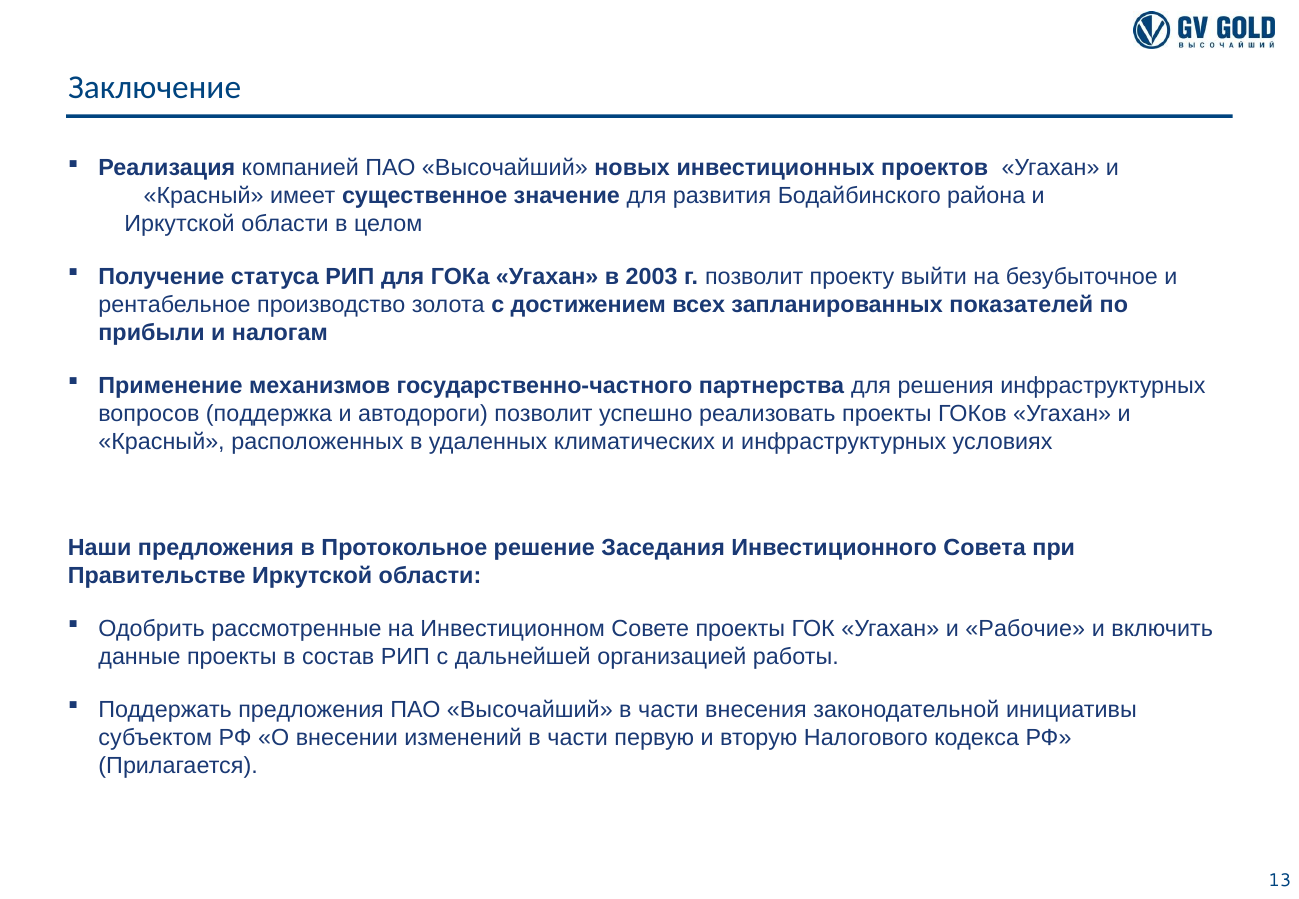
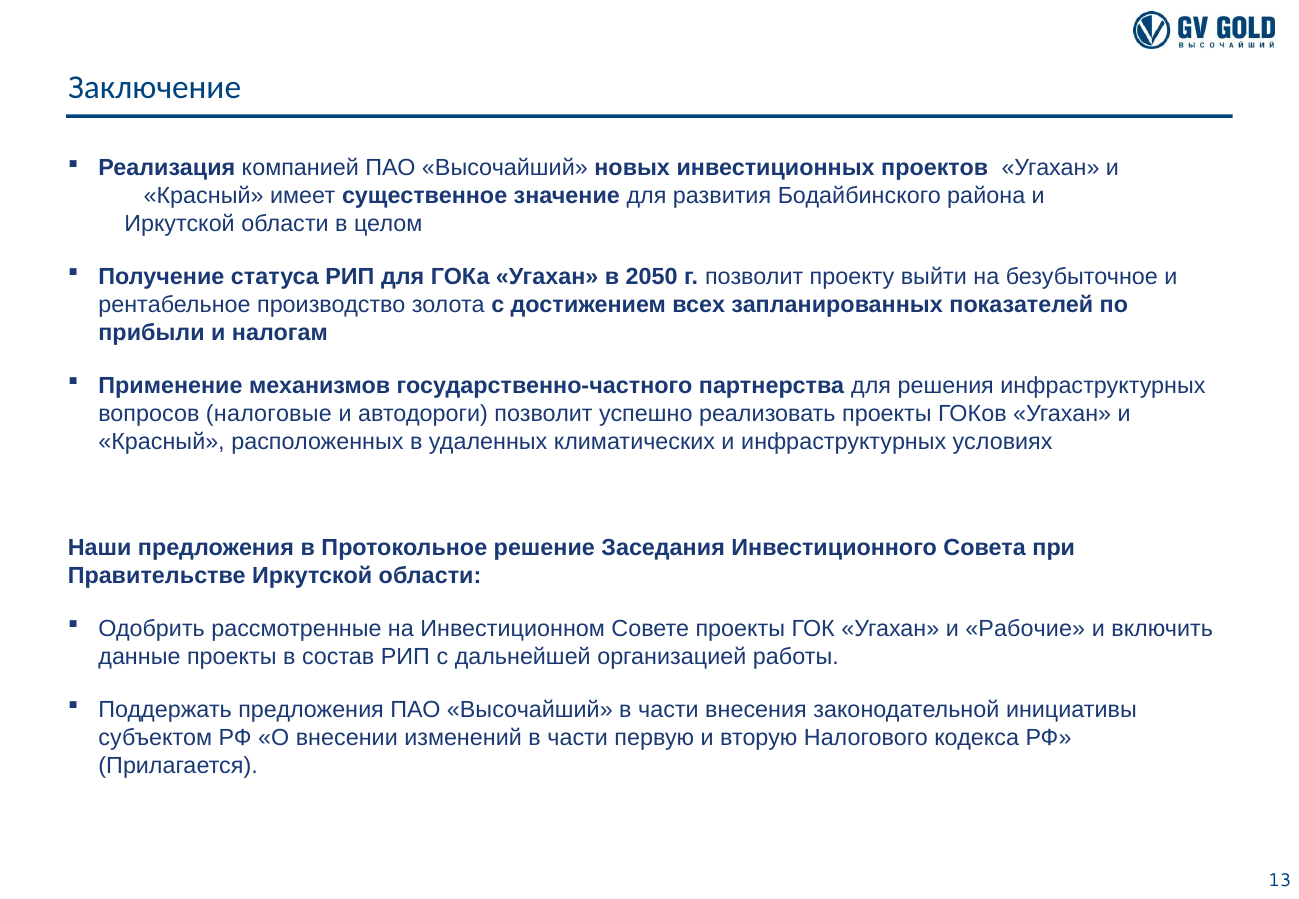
2003: 2003 -> 2050 (652, 277)
поддержка: поддержка -> налоговые (269, 414)
